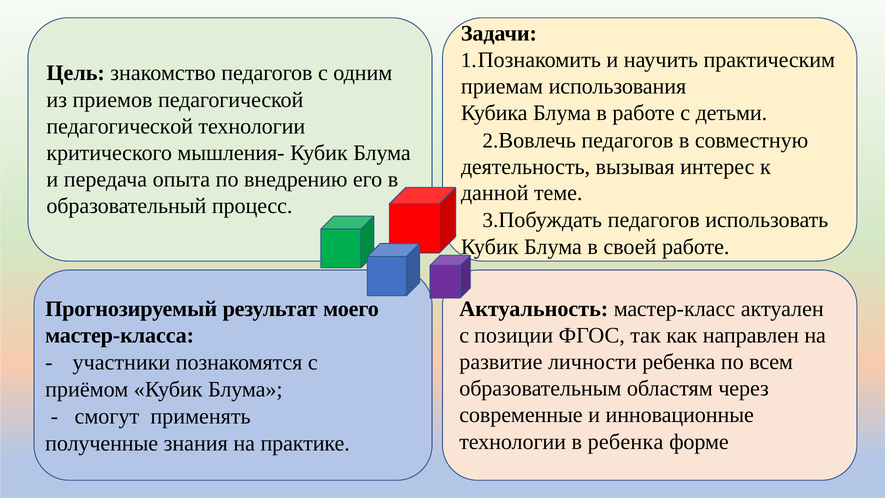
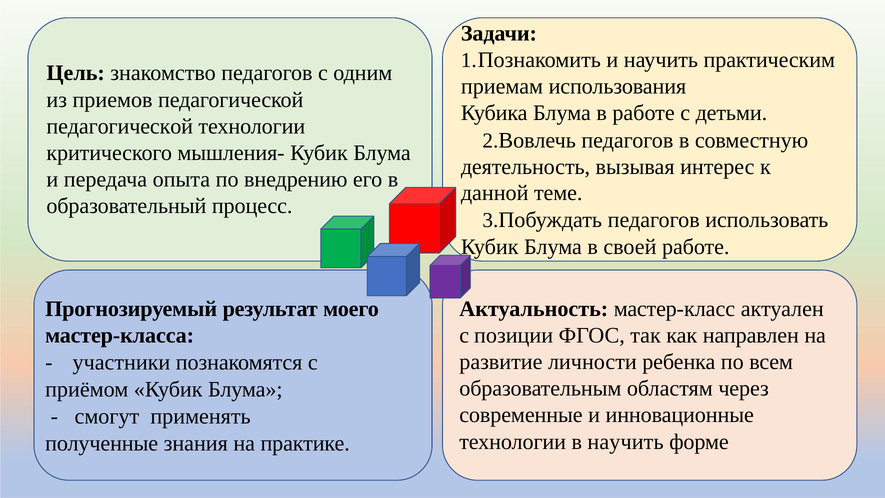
в ребенка: ребенка -> научить (626, 442)
